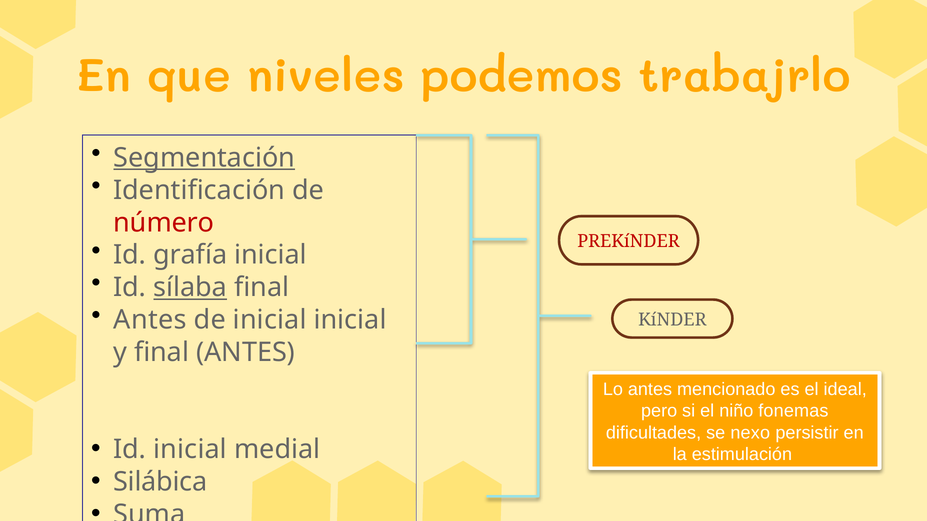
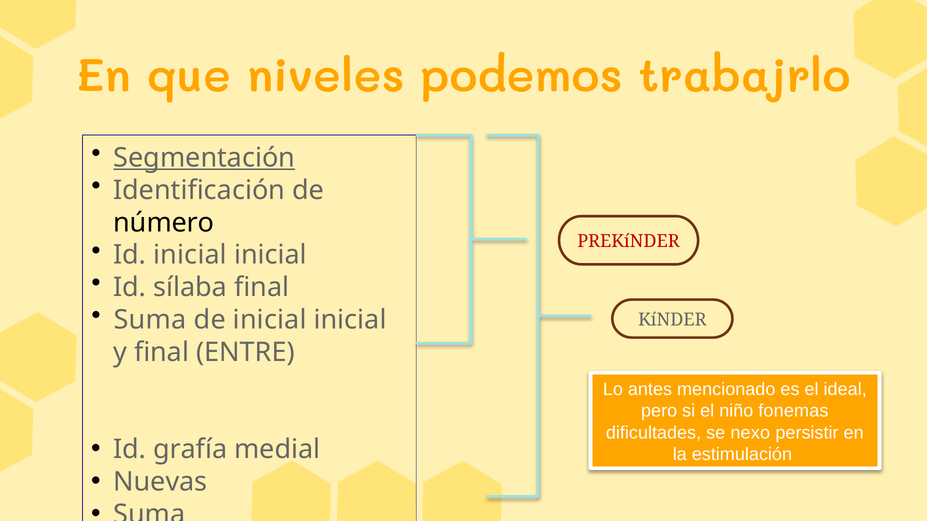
número colour: red -> black (164, 223)
Id grafía: grafía -> inicial (190, 255)
sílaba underline: present -> none (190, 288)
Antes: Antes -> Suma (150, 320)
final ANTES: ANTES -> ENTRE (246, 353)
Id inicial: inicial -> grafía (190, 450)
Silábica: Silábica -> Nuevas (160, 482)
